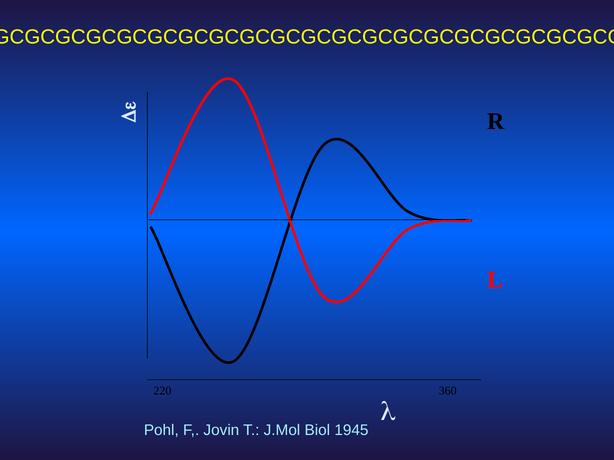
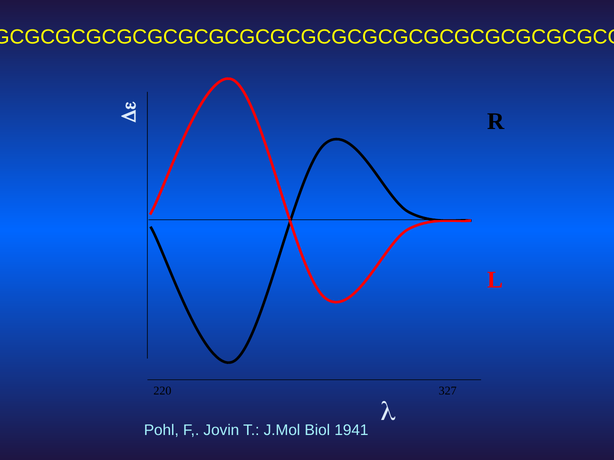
360: 360 -> 327 (448, 391)
1945: 1945 -> 1941 (351, 431)
